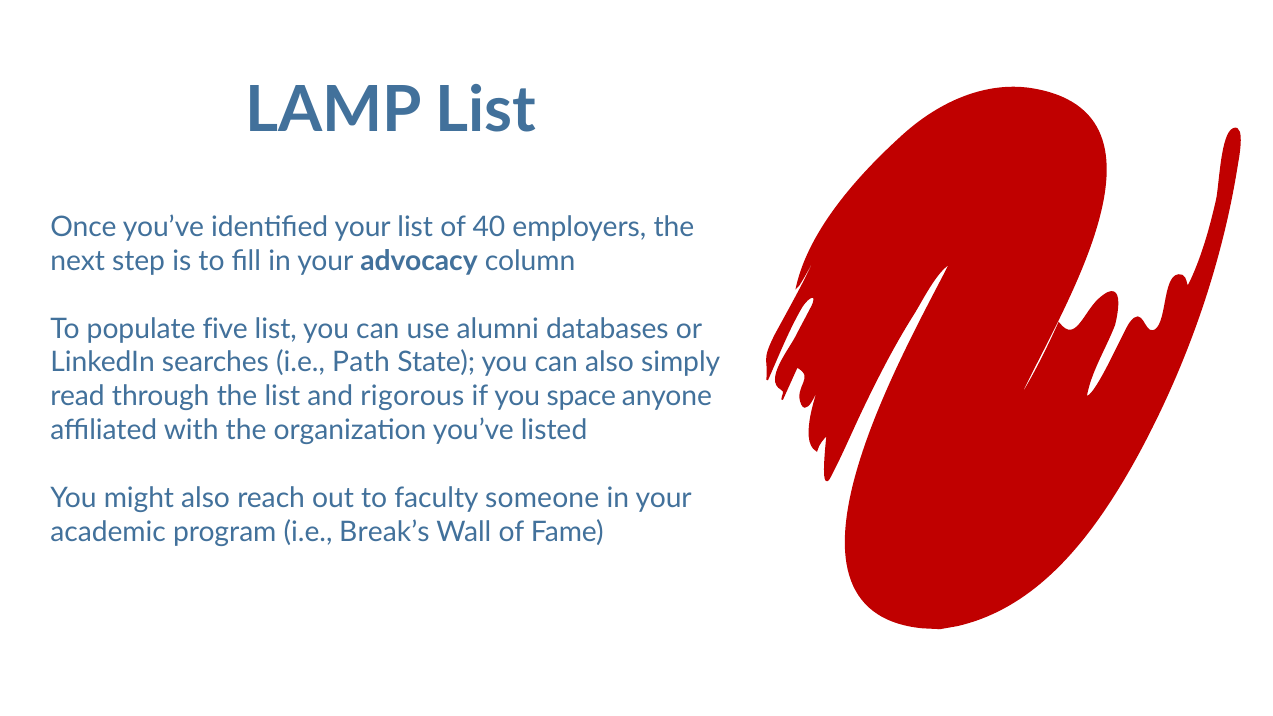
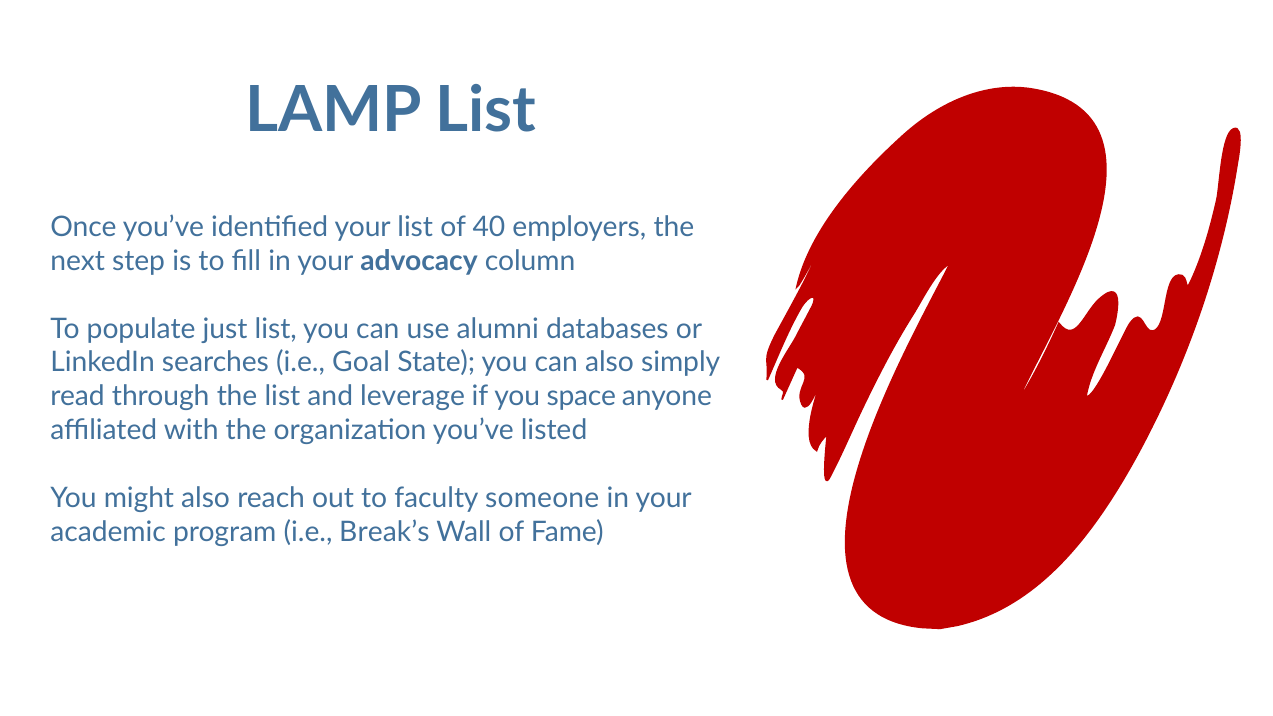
five: five -> just (225, 329)
Path: Path -> Goal (361, 363)
rigorous: rigorous -> leverage (413, 397)
